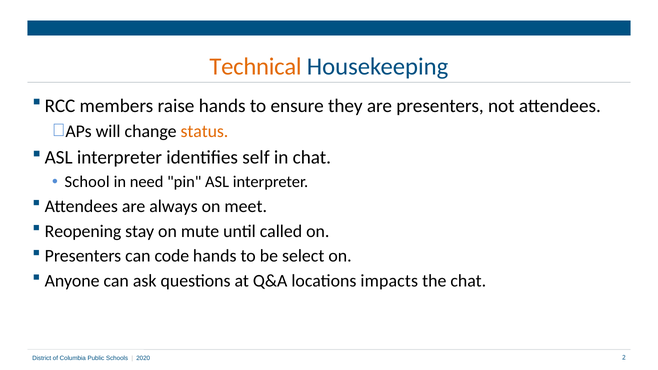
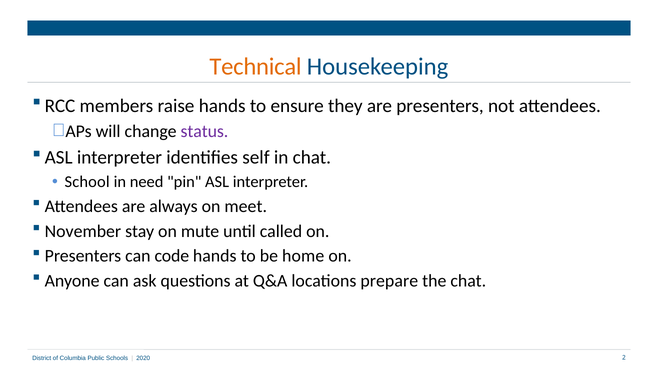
status colour: orange -> purple (204, 131)
Reopening: Reopening -> November (83, 231)
select: select -> home (303, 256)
impacts: impacts -> prepare (389, 281)
